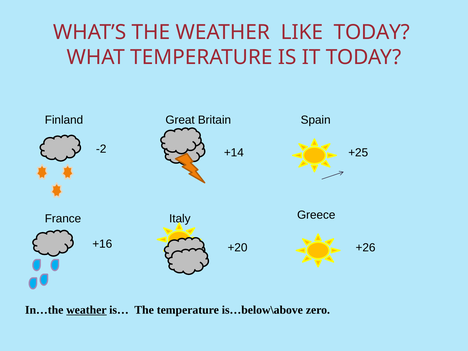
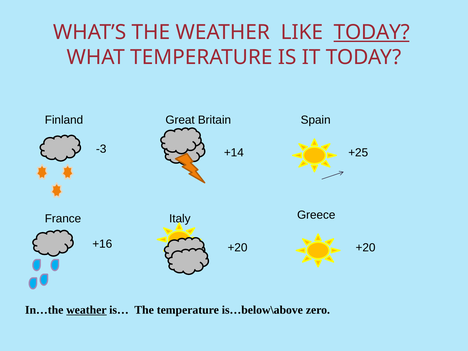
TODAY underline: none -> present (372, 32)
-2: -2 -> -3 (101, 149)
+26: +26 -> +20 (366, 248)
